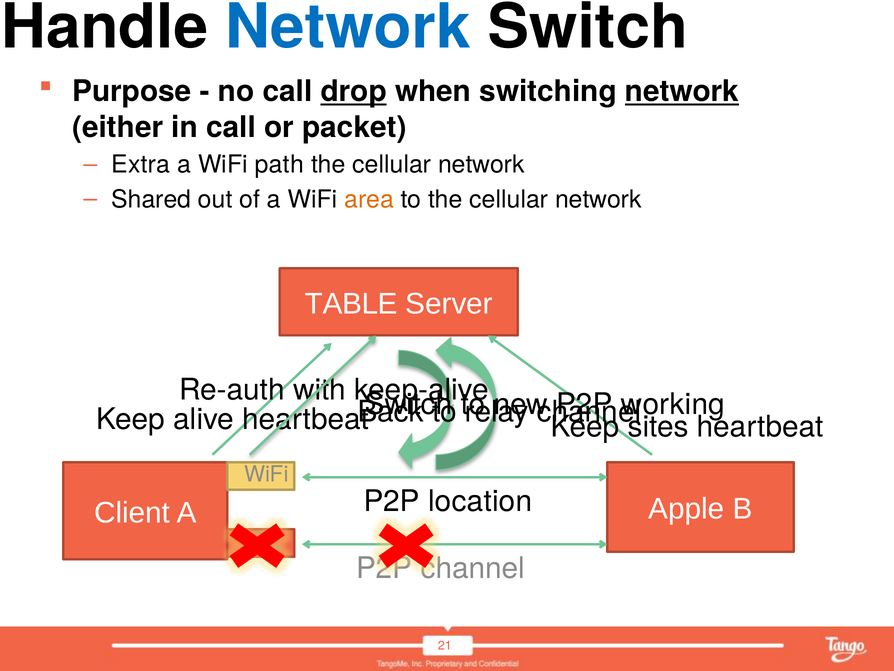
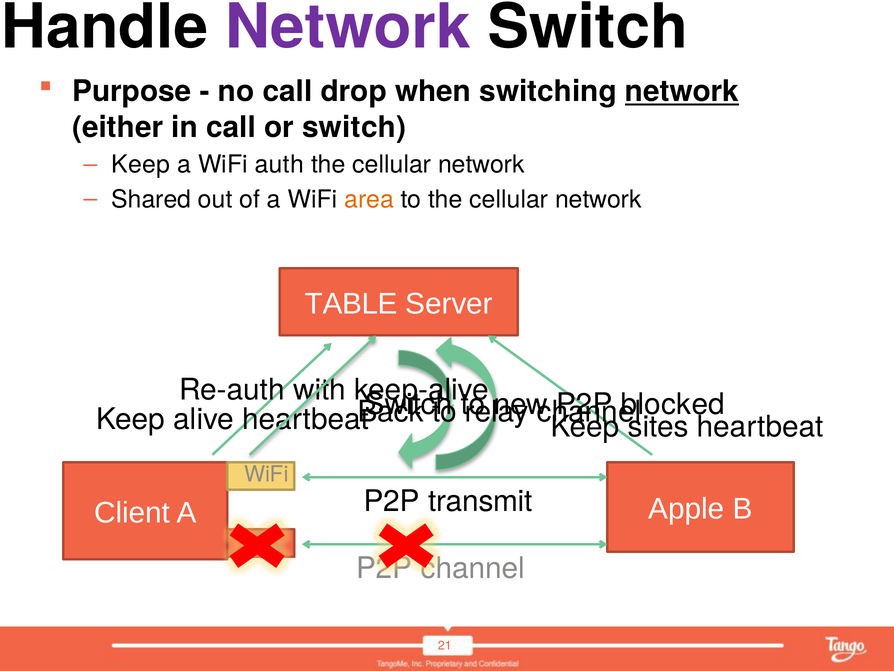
Network colour: blue -> purple (348, 27)
drop underline: present -> none (354, 91)
or packet: packet -> switch (354, 127)
Extra: Extra -> Keep (141, 165)
path: path -> auth (279, 165)
working: working -> blocked (673, 404)
location: location -> transmit (480, 501)
